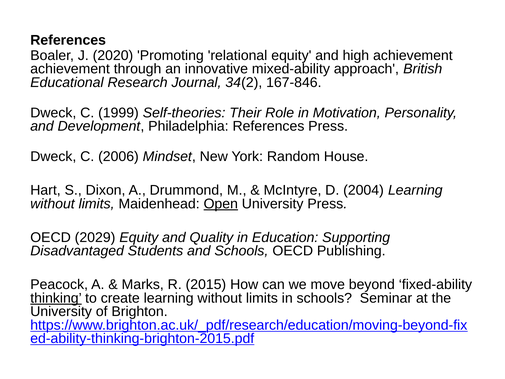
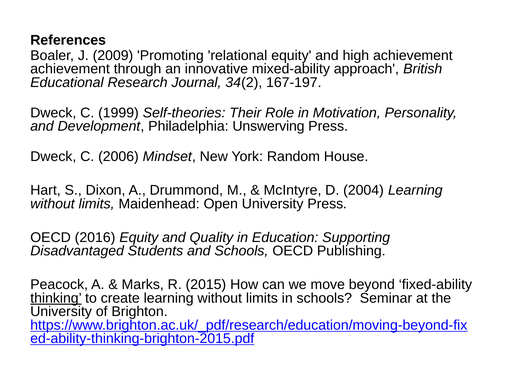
2020: 2020 -> 2009 (113, 55)
167-846: 167-846 -> 167-197 (294, 82)
Philadelphia References: References -> Unswerving (269, 126)
Open underline: present -> none (221, 204)
2029: 2029 -> 2016 (95, 237)
